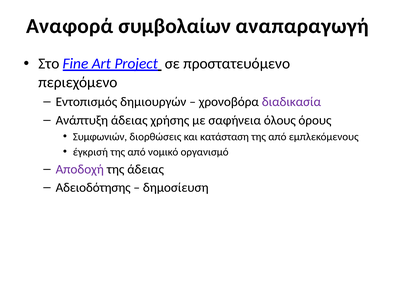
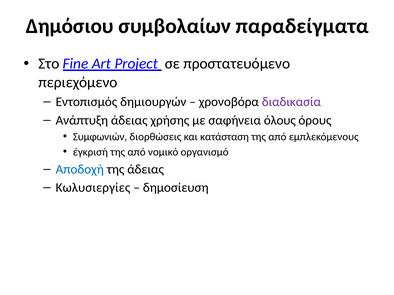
Αναφορά: Αναφορά -> Δημόσιου (70, 26)
αναπαραγωγή: αναπαραγωγή -> παραδείγματα (302, 26)
Αποδοχή colour: purple -> blue (80, 169)
Αδειοδότησης: Αδειοδότησης -> Κωλυσιεργίες (93, 188)
